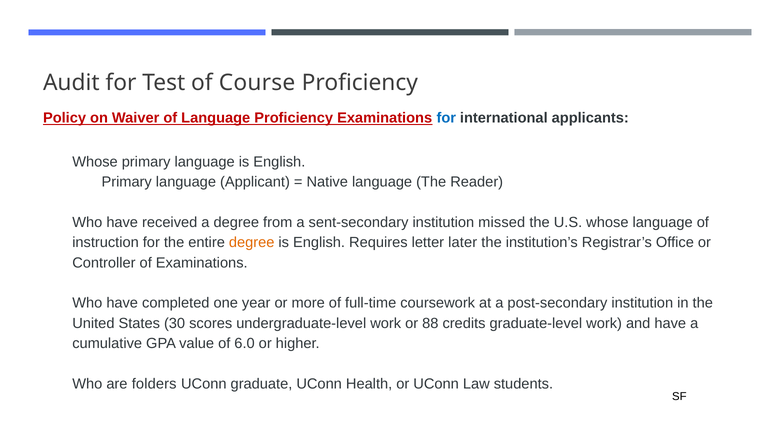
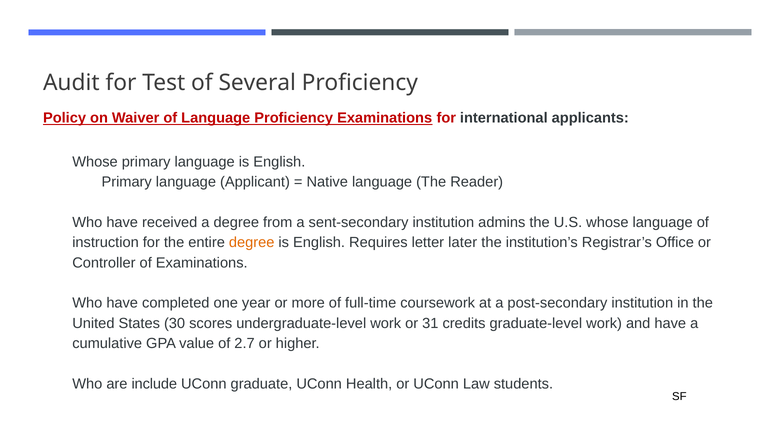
Course: Course -> Several (257, 83)
for colour: blue -> red (446, 118)
missed: missed -> admins (502, 222)
88: 88 -> 31 (430, 323)
6.0: 6.0 -> 2.7 (245, 343)
folders: folders -> include (154, 384)
